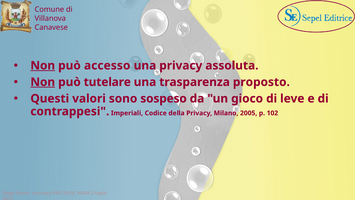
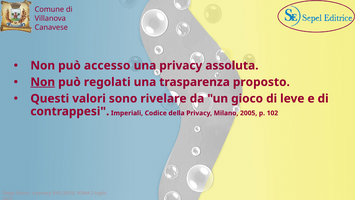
Non underline: present -> none (43, 65)
tutelare: tutelare -> regolati (107, 82)
sospeso: sospeso -> rivelare (163, 98)
